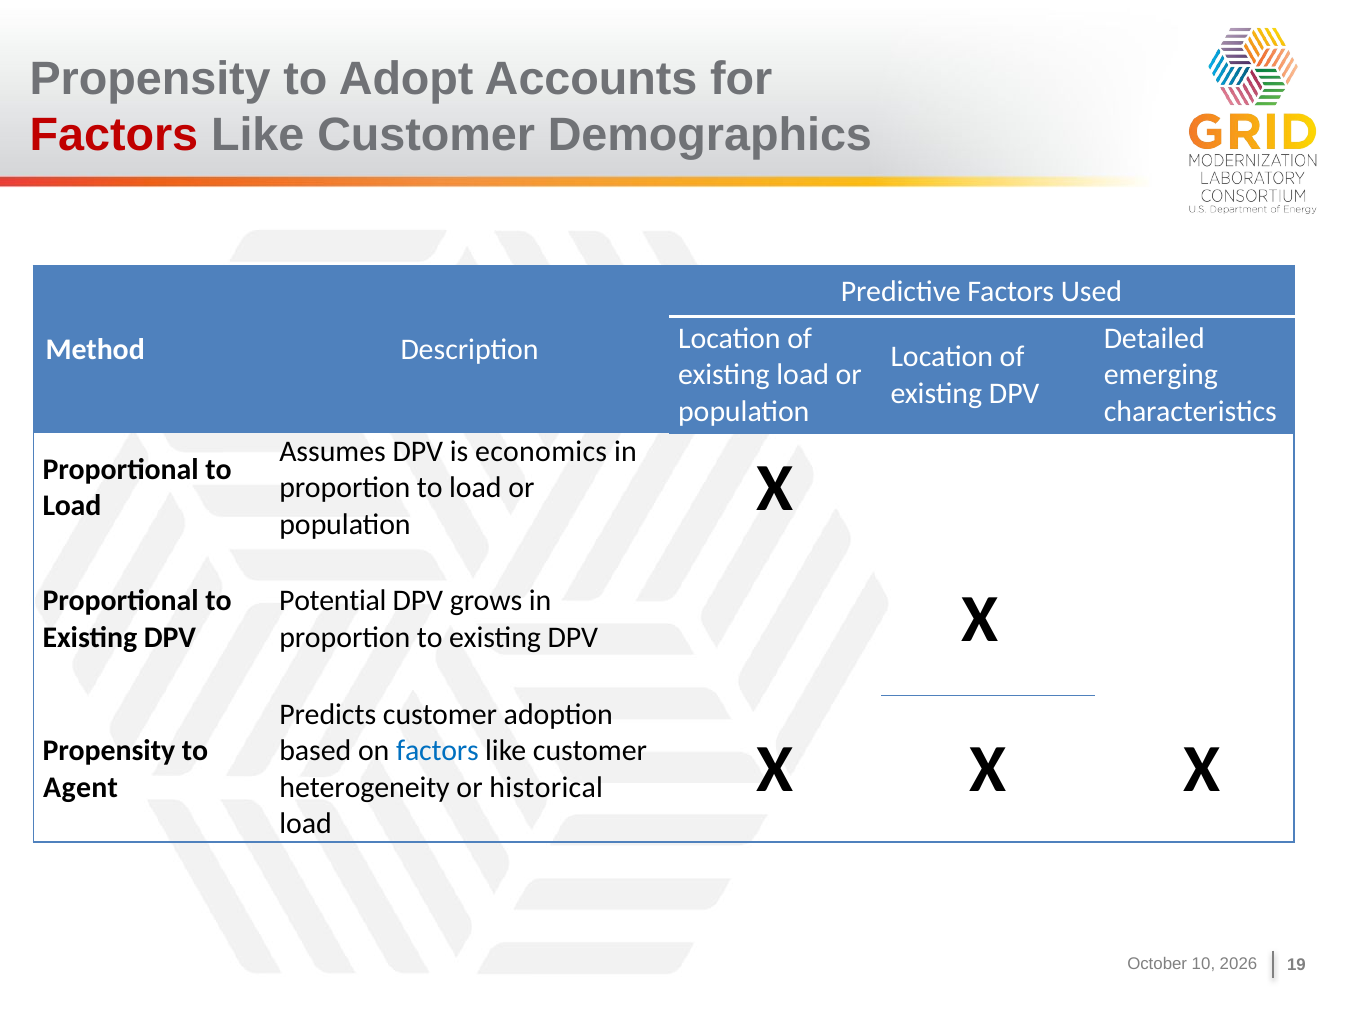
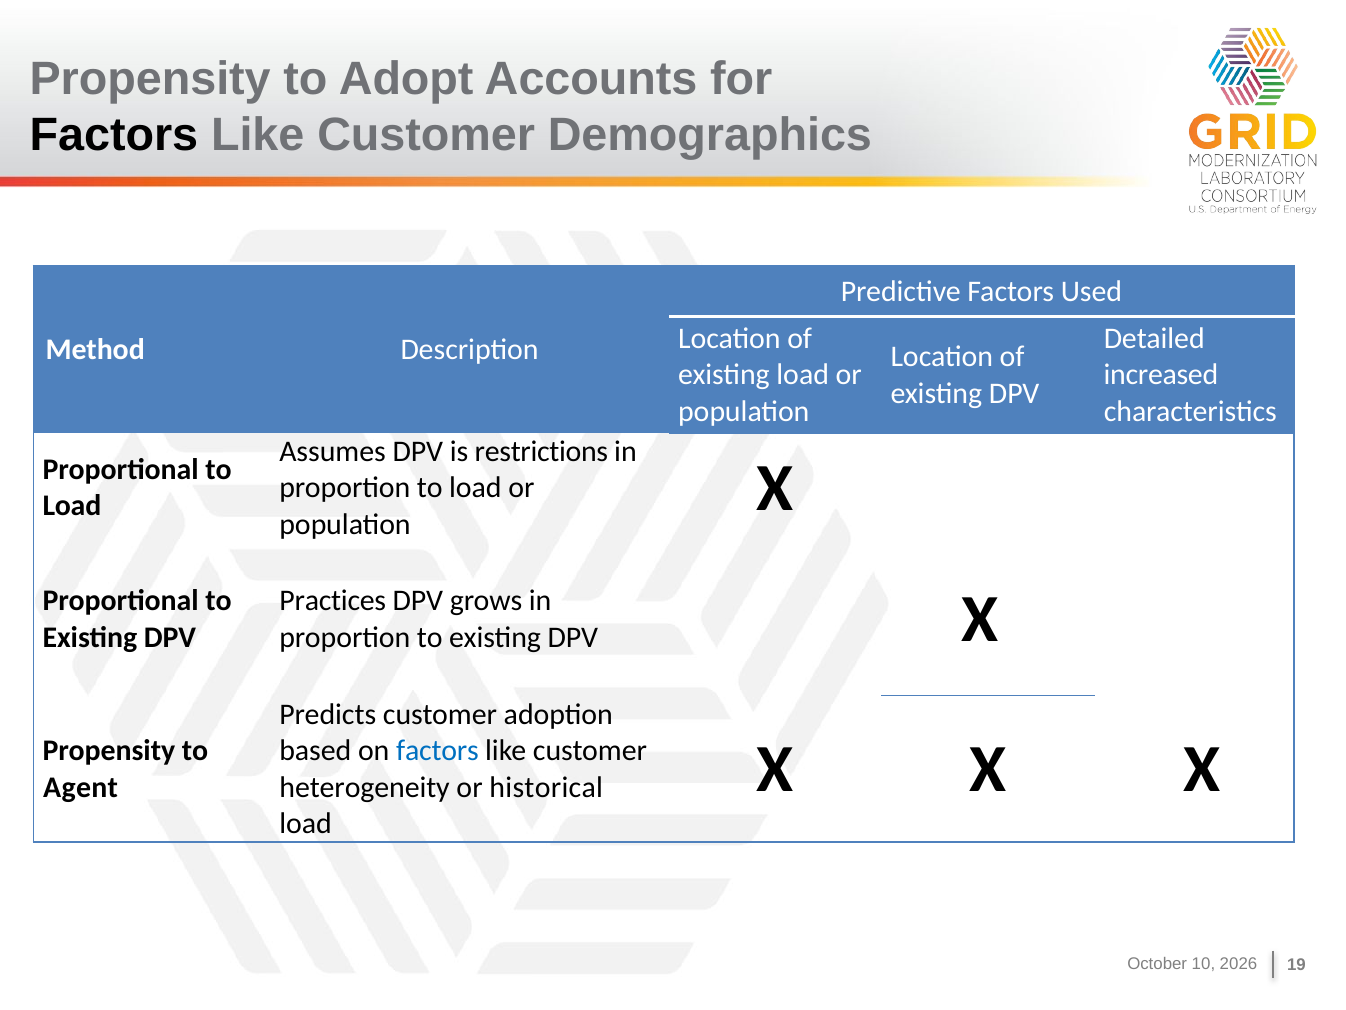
Factors colour: red -> black (114, 135)
emerging: emerging -> increased (1161, 375)
economics: economics -> restrictions (541, 451)
Potential: Potential -> Practices (333, 601)
